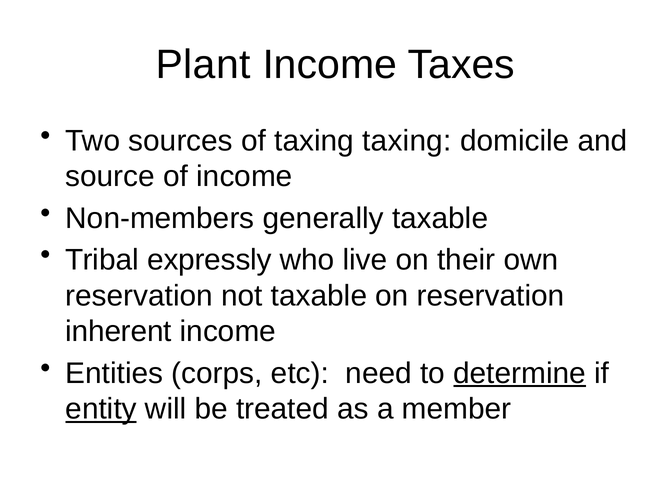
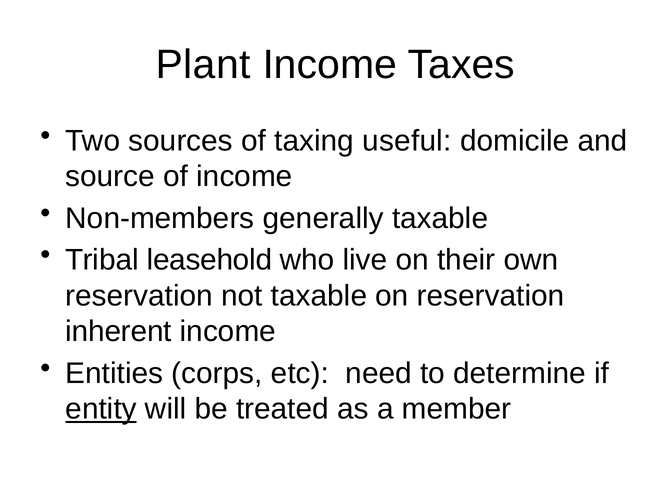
taxing taxing: taxing -> useful (407, 141)
expressly: expressly -> leasehold (209, 260)
determine underline: present -> none (520, 373)
